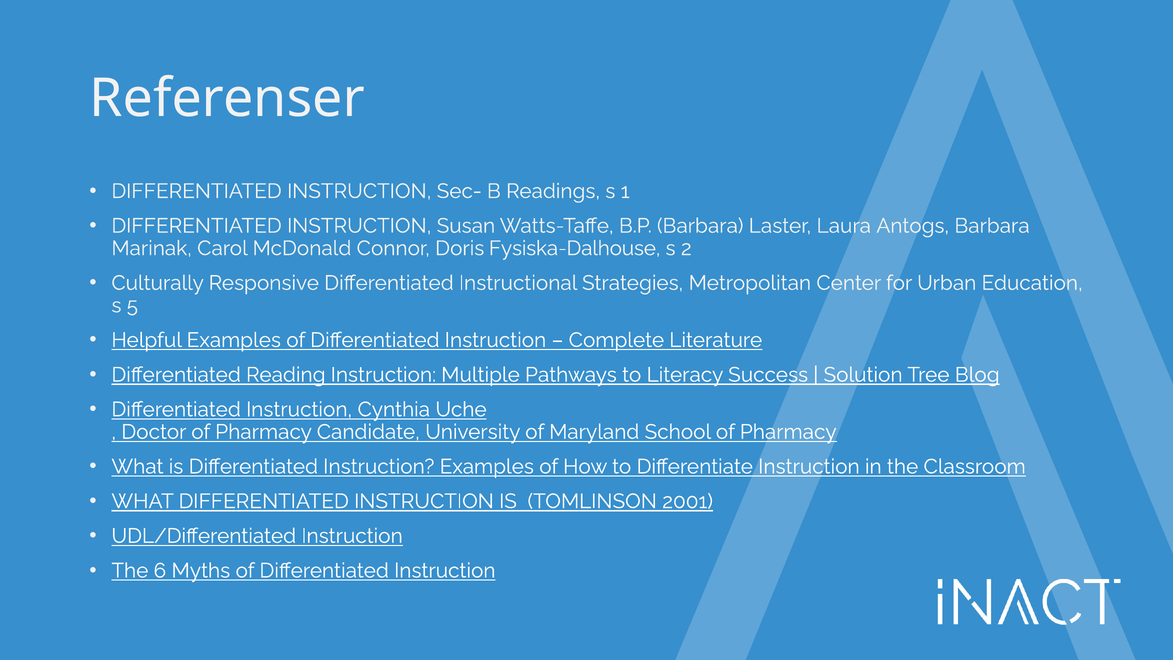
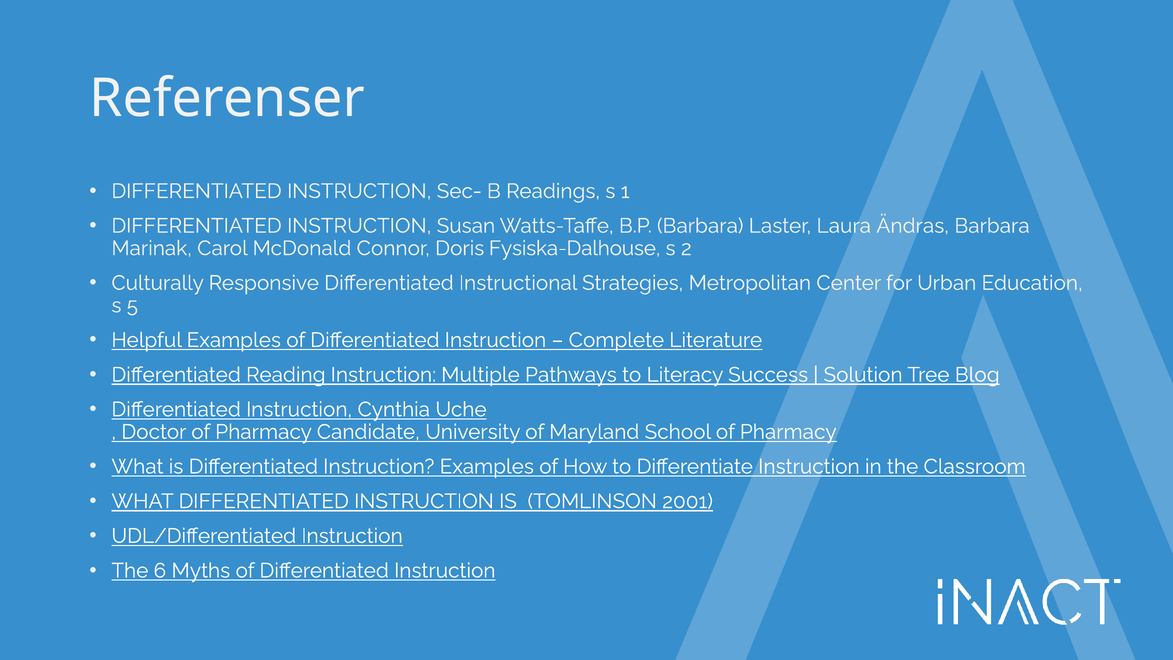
Antogs: Antogs -> Ändras (913, 226)
